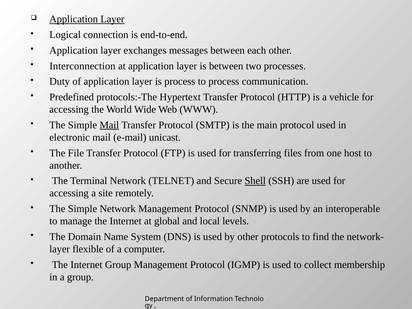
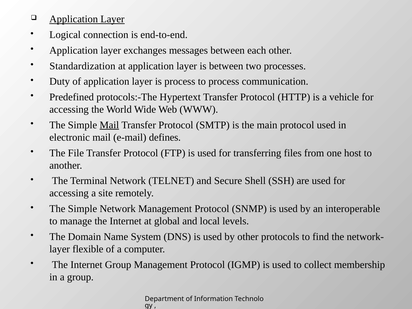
Interconnection: Interconnection -> Standardization (82, 66)
unicast: unicast -> defines (165, 137)
Shell underline: present -> none (255, 181)
